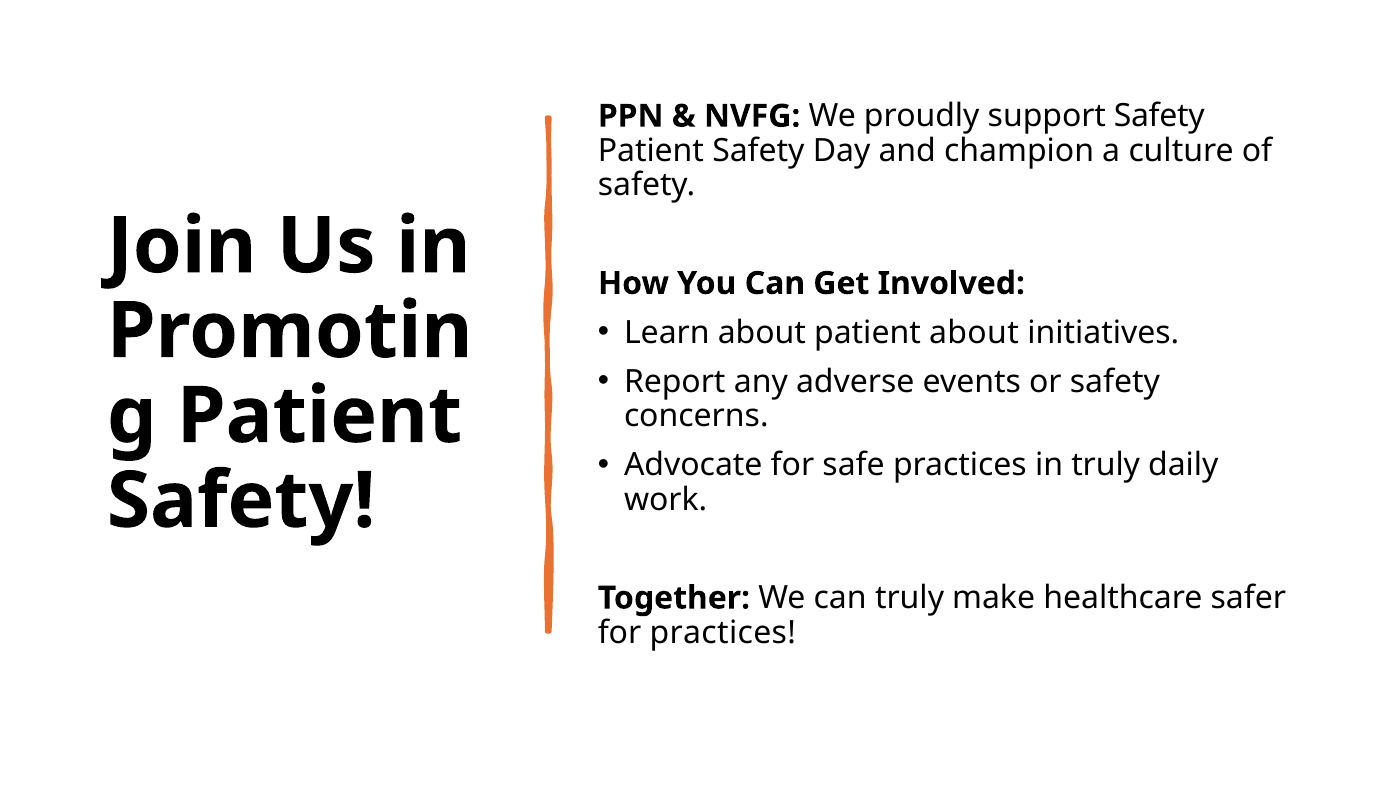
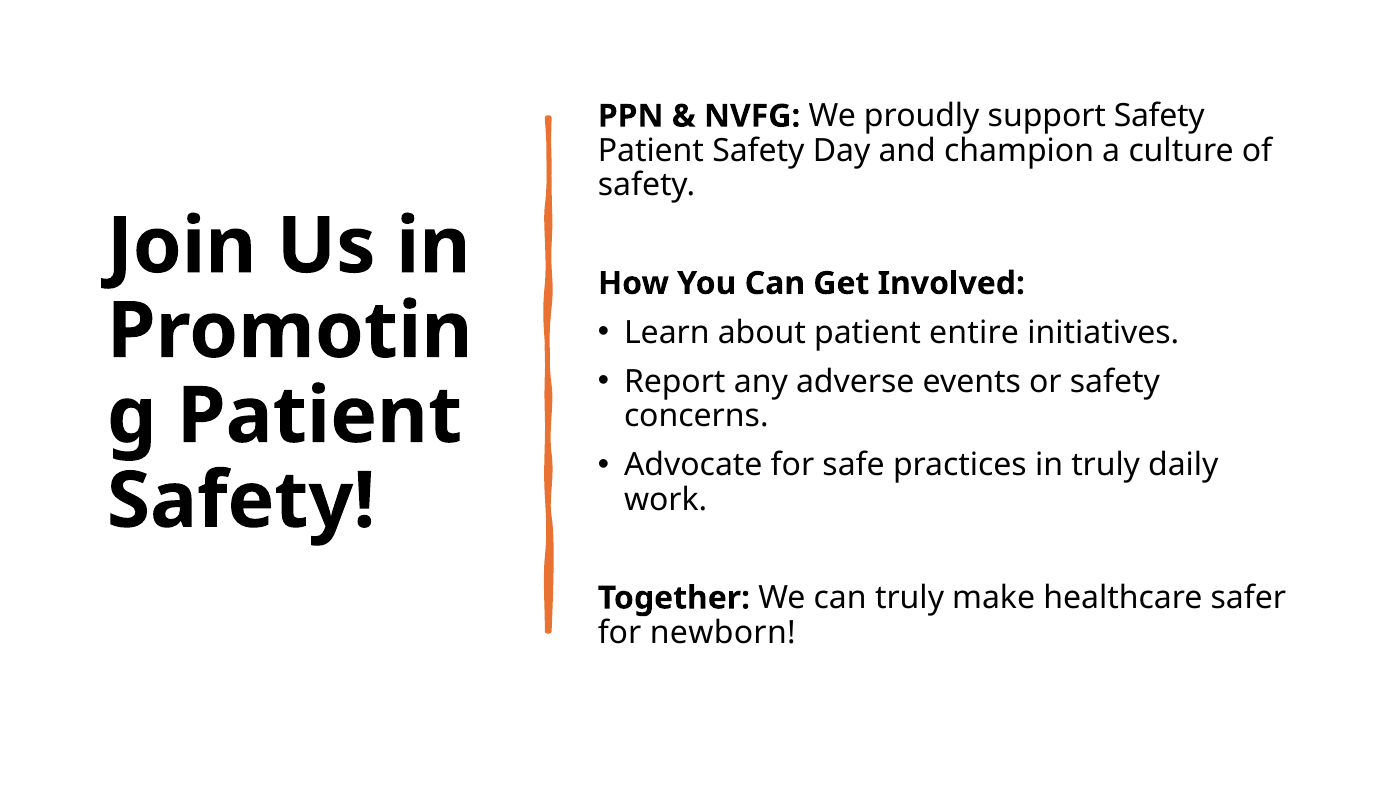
patient about: about -> entire (974, 332)
for practices: practices -> newborn (723, 632)
